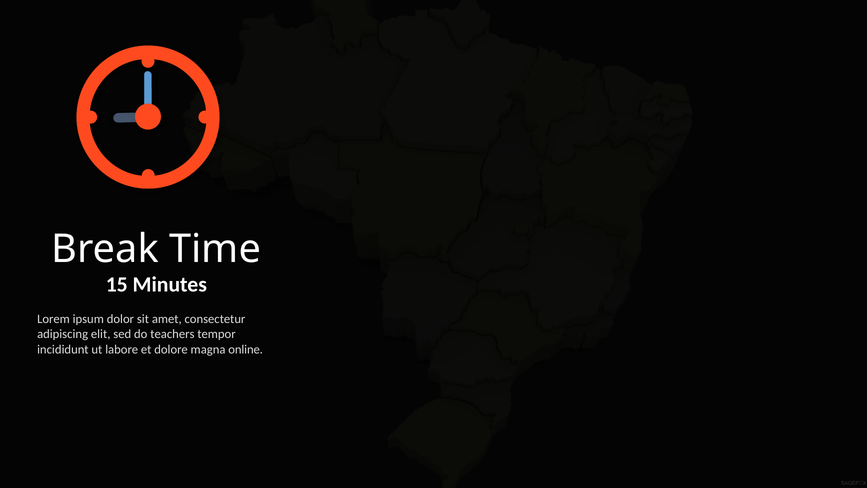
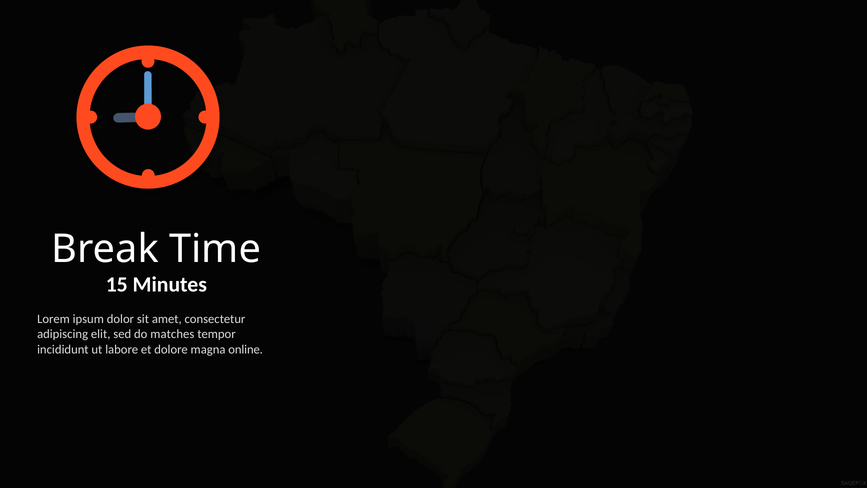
teachers: teachers -> matches (172, 334)
